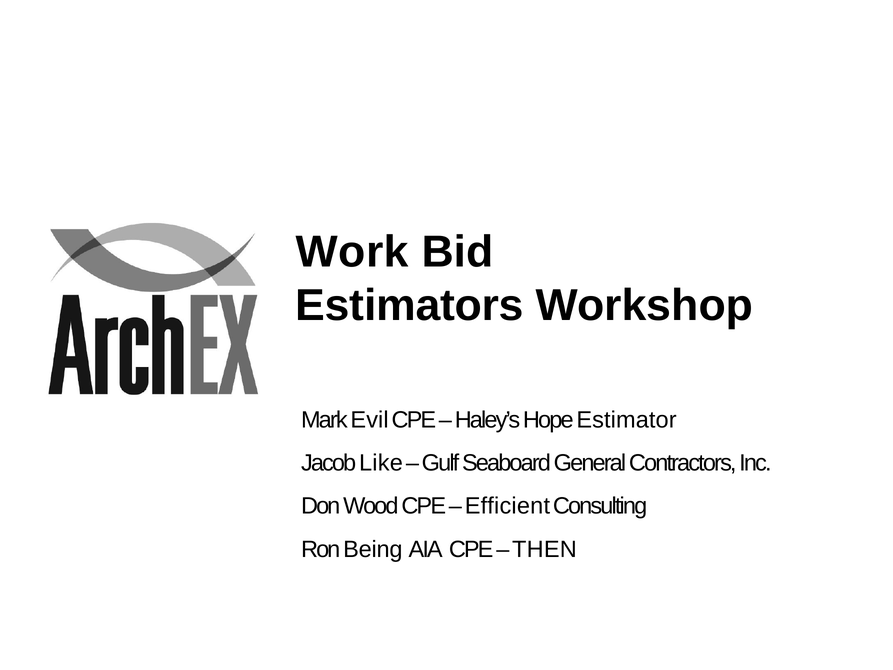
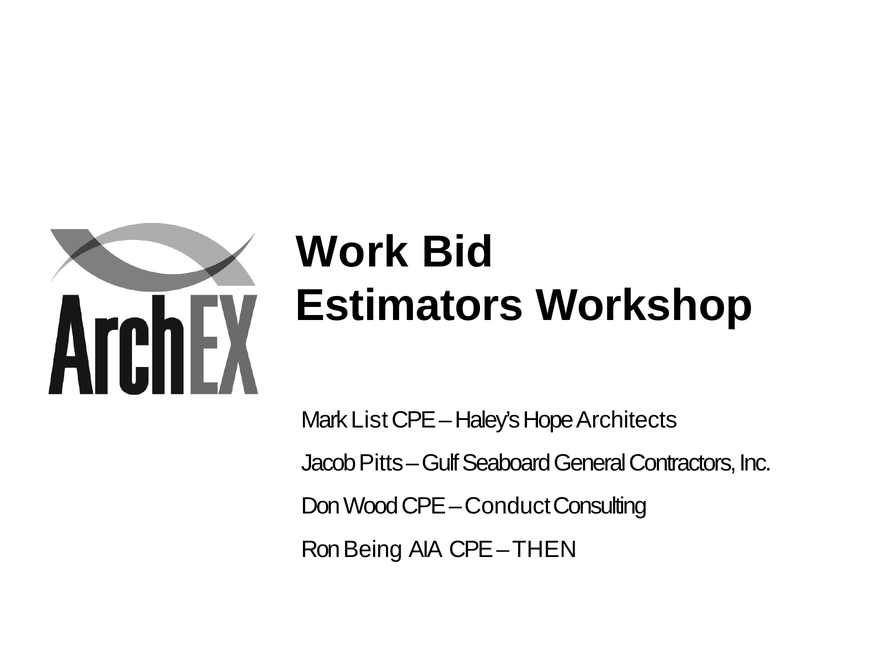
Evil: Evil -> List (369, 420)
Estimator: Estimator -> Architects (627, 420)
Like: Like -> Pitts (381, 463)
Efficient: Efficient -> Conduct (508, 506)
